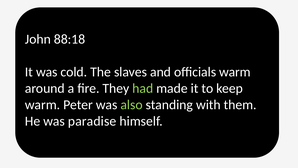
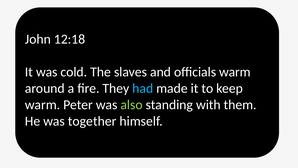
88:18: 88:18 -> 12:18 (70, 39)
had colour: light green -> light blue (143, 88)
paradise: paradise -> together (92, 121)
